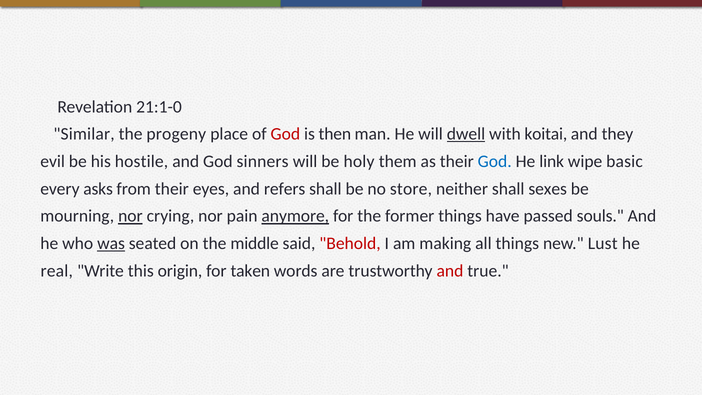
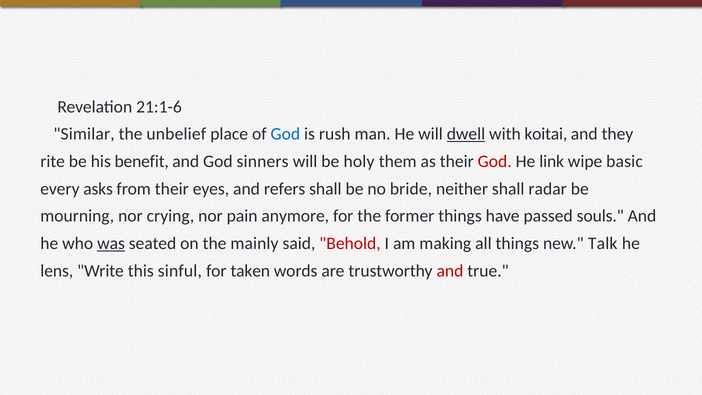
21:1-0: 21:1-0 -> 21:1-6 (159, 107)
progeny: progeny -> unbelief (176, 134)
God colour: red -> blue (285, 134)
then: then -> rush (335, 134)
evil: evil -> rite (53, 161)
hostile: hostile -> benefit (142, 161)
God colour: blue -> red (495, 161)
store: store -> bride (411, 189)
sexes: sexes -> radar (548, 189)
nor underline: present -> none (130, 216)
anymore underline: present -> none (295, 216)
middle: middle -> mainly (254, 243)
Lust: Lust -> Talk (603, 243)
real: real -> lens (57, 271)
origin: origin -> sinful (180, 271)
